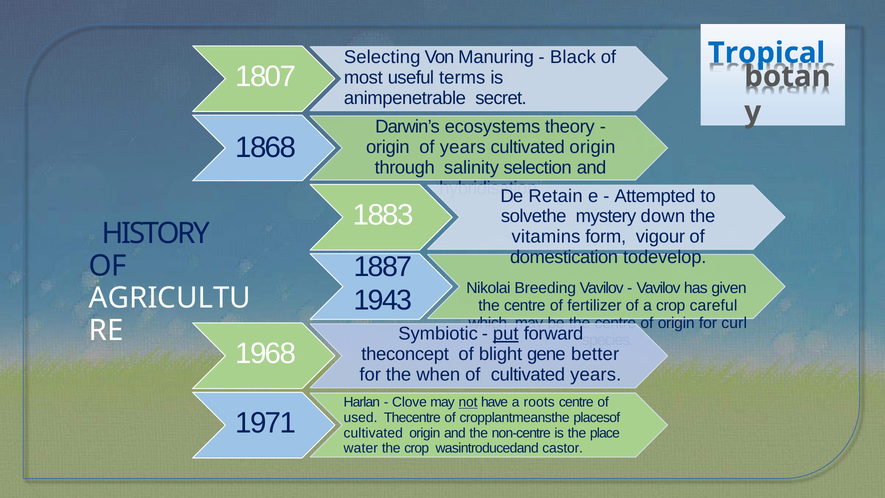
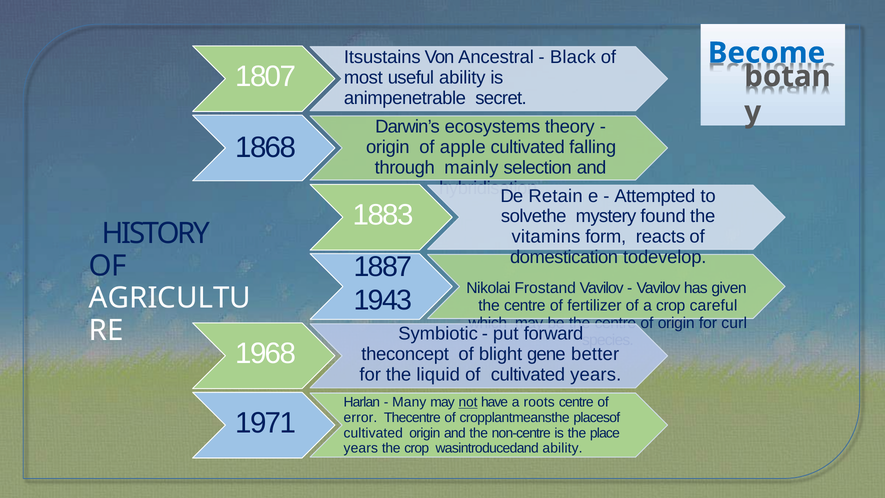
Tropical: Tropical -> Become (766, 53)
Selecting: Selecting -> Itsustains (382, 57)
Manuring: Manuring -> Ancestral (496, 57)
useful terms: terms -> ability (462, 78)
of years: years -> apple (463, 147)
origin: origin -> falling (593, 147)
salinity: salinity -> mainly (471, 168)
down: down -> found (663, 216)
vigour: vigour -> reacts (660, 237)
Breeding: Breeding -> Frostand (545, 288)
put underline: present -> none (506, 334)
when: when -> liquid (438, 374)
Clove: Clove -> Many (409, 402)
used: used -> error (360, 418)
water: water -> years (361, 448)
wasintroducedand castor: castor -> ability (562, 448)
